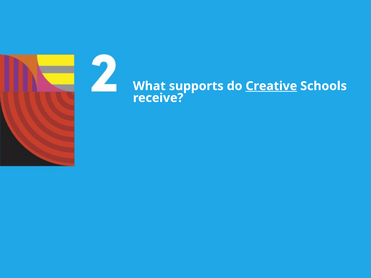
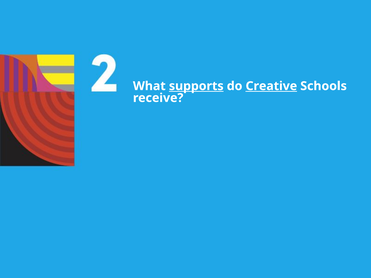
supports underline: none -> present (196, 86)
